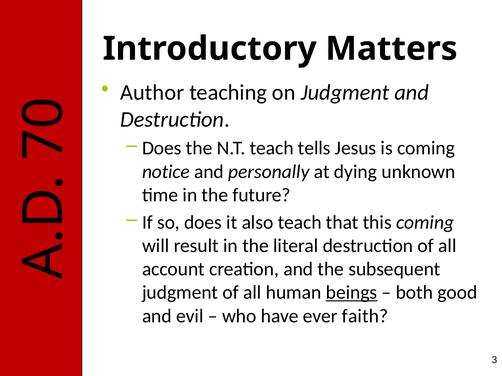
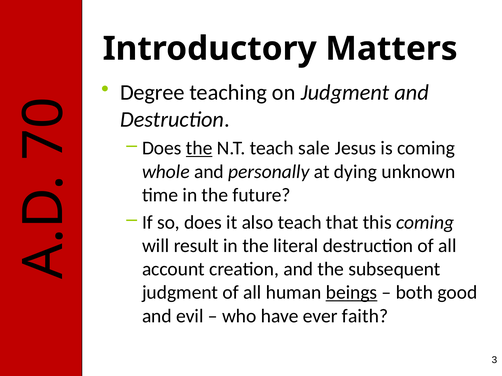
Author: Author -> Degree (152, 93)
the underline: none -> present (199, 148)
tells: tells -> sale (314, 148)
notice: notice -> whole (166, 172)
